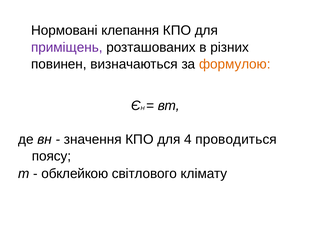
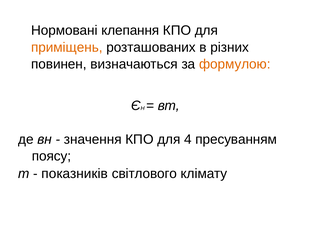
приміщень colour: purple -> orange (67, 47)
проводиться: проводиться -> пресуванням (236, 139)
обклейкою: обклейкою -> показників (75, 173)
